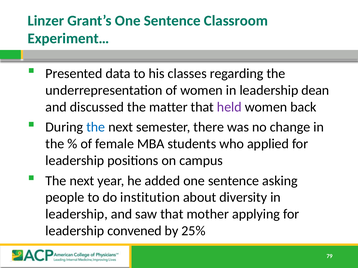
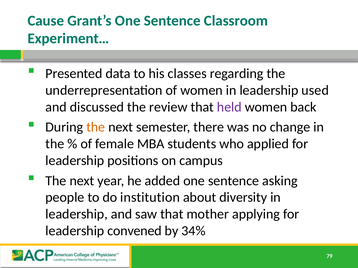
Linzer: Linzer -> Cause (46, 21)
dean: dean -> used (315, 90)
matter: matter -> review (168, 107)
the colour: blue -> orange (96, 127)
25%: 25% -> 34% (193, 231)
